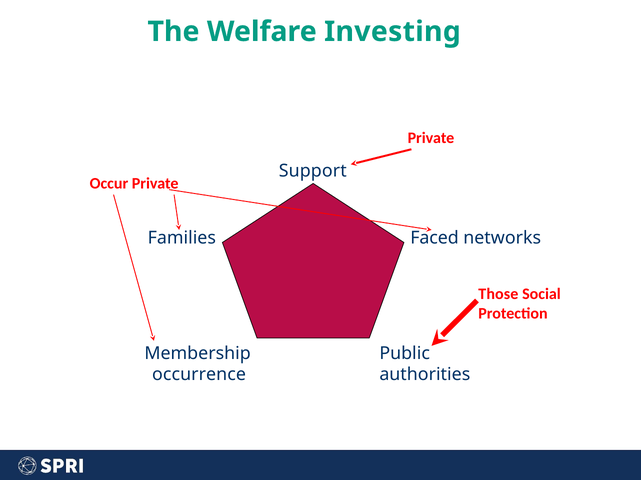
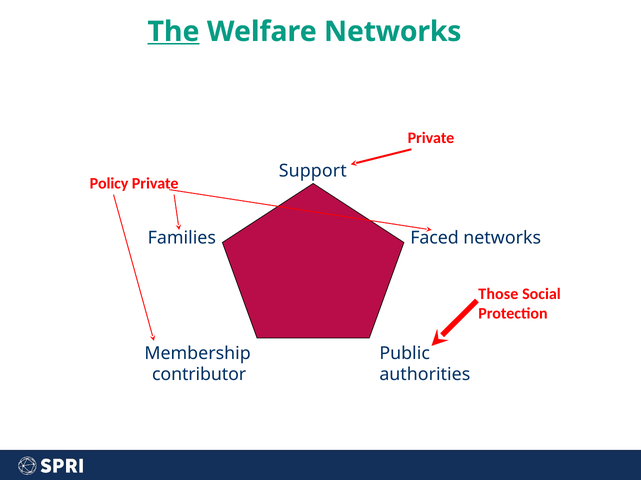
The underline: none -> present (173, 32)
Welfare Investing: Investing -> Networks (393, 32)
Occur: Occur -> Policy (109, 184)
occurrence: occurrence -> contributor (199, 375)
